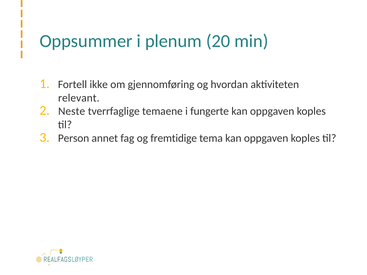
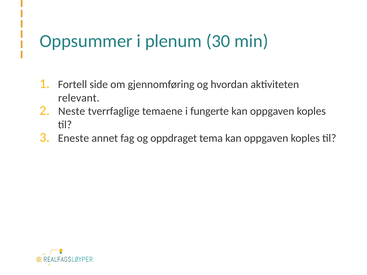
20: 20 -> 30 (218, 41)
ikke: ikke -> side (99, 84)
Person: Person -> Eneste (73, 138)
fremtidige: fremtidige -> oppdraget (174, 138)
